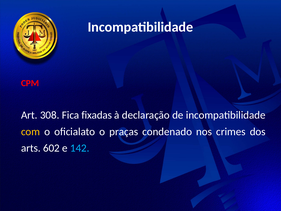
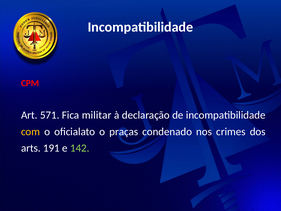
308: 308 -> 571 (50, 115)
fixadas: fixadas -> militar (97, 115)
602: 602 -> 191 (51, 148)
142 colour: light blue -> light green (80, 148)
